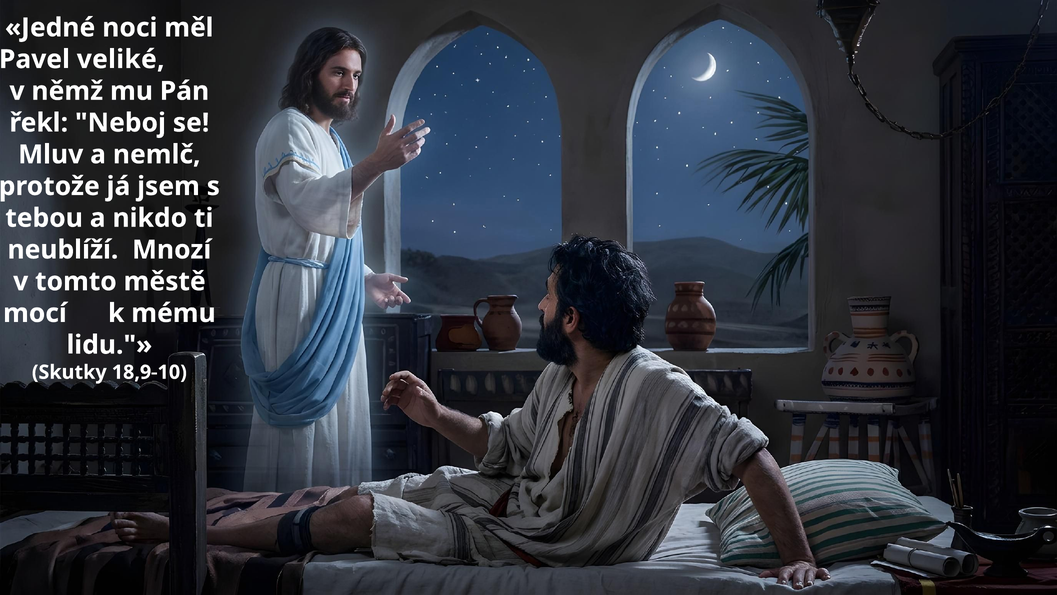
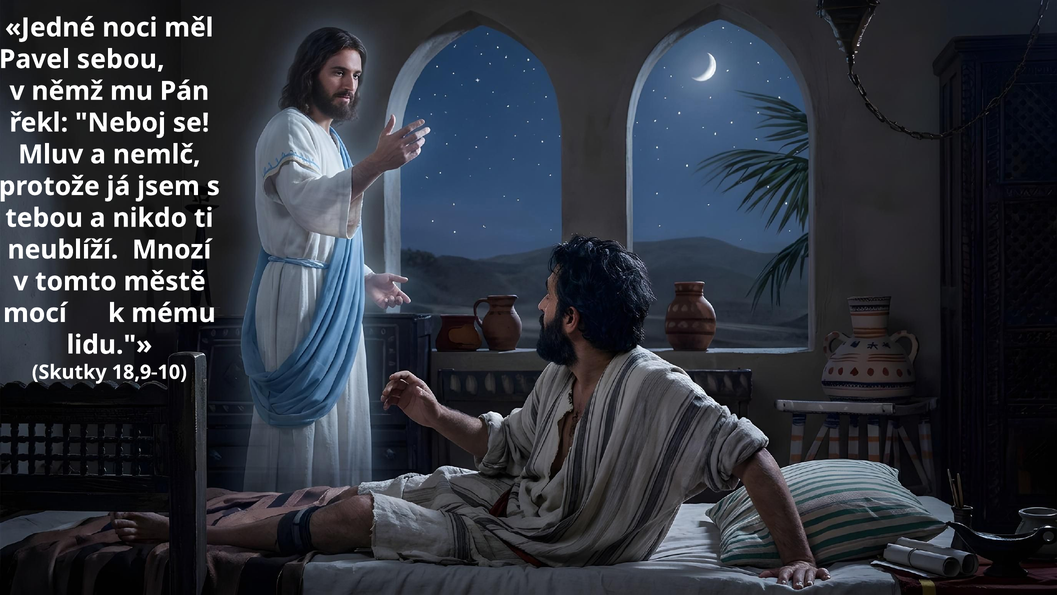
veliké: veliké -> sebou (121, 59)
